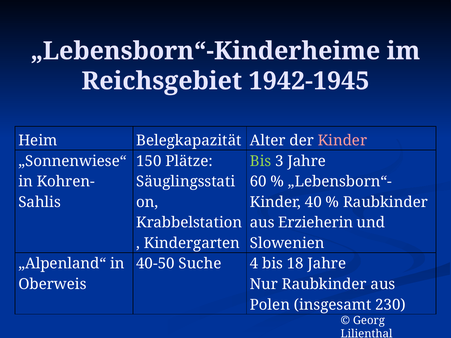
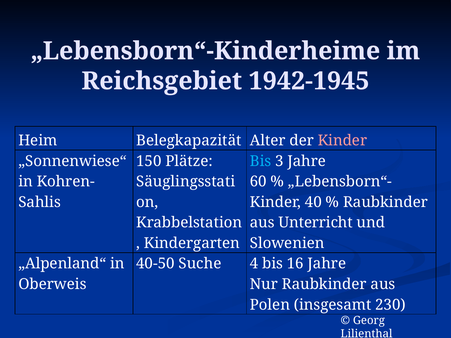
Bis colour: light green -> light blue (261, 161)
Erzieherin: Erzieherin -> Unterricht (316, 223)
18: 18 -> 16 (295, 264)
